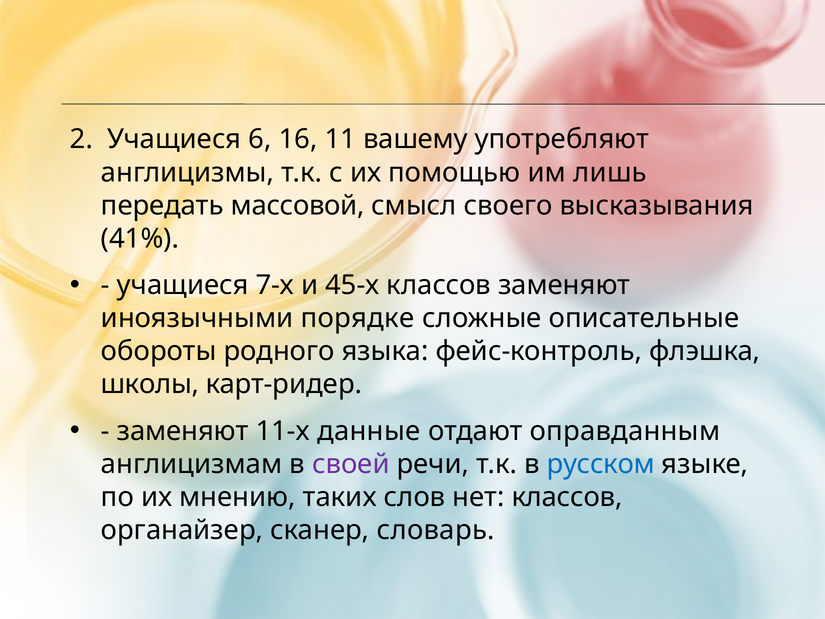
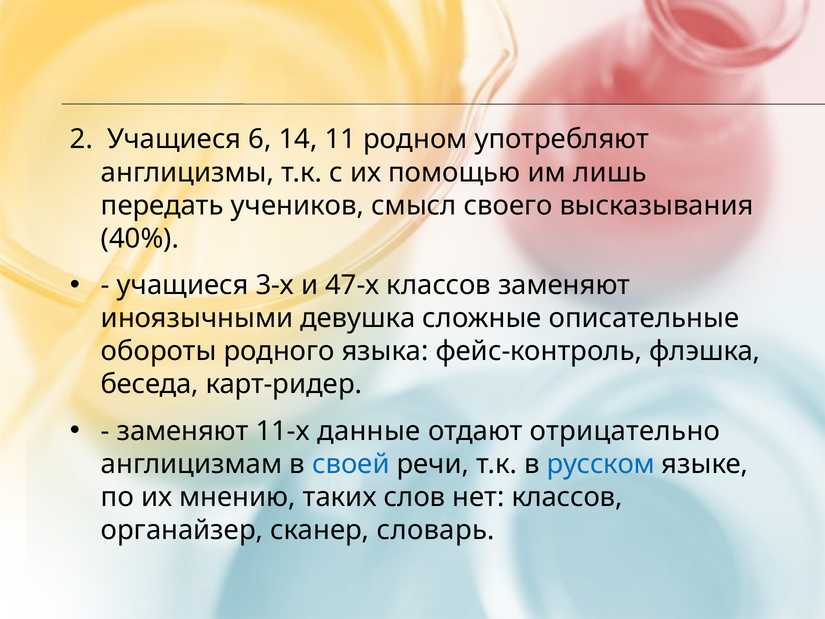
16: 16 -> 14 (298, 139)
вашему: вашему -> родном (415, 139)
массовой: массовой -> учеников (298, 205)
41%: 41% -> 40% (140, 238)
7-х: 7-х -> 3-х (275, 285)
45-х: 45-х -> 47-х (352, 285)
порядке: порядке -> девушка (358, 318)
школы: школы -> беседа (150, 384)
оправданным: оправданным -> отрицательно (625, 431)
своей colour: purple -> blue (351, 464)
